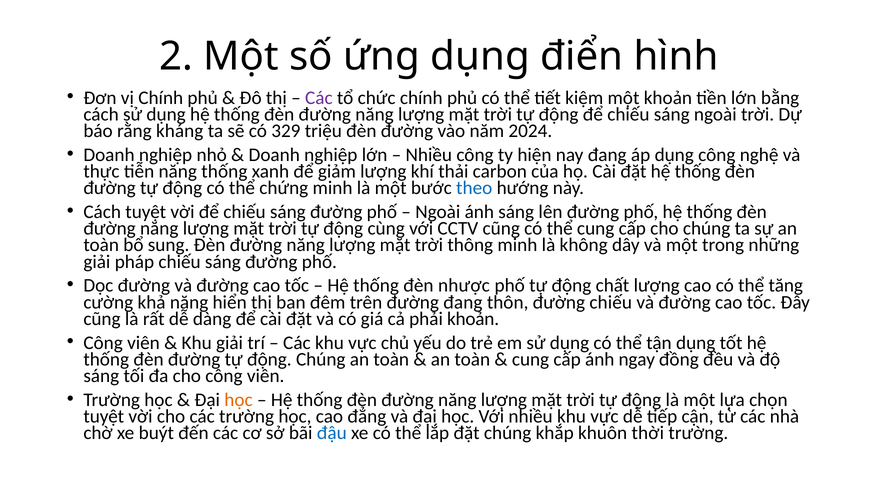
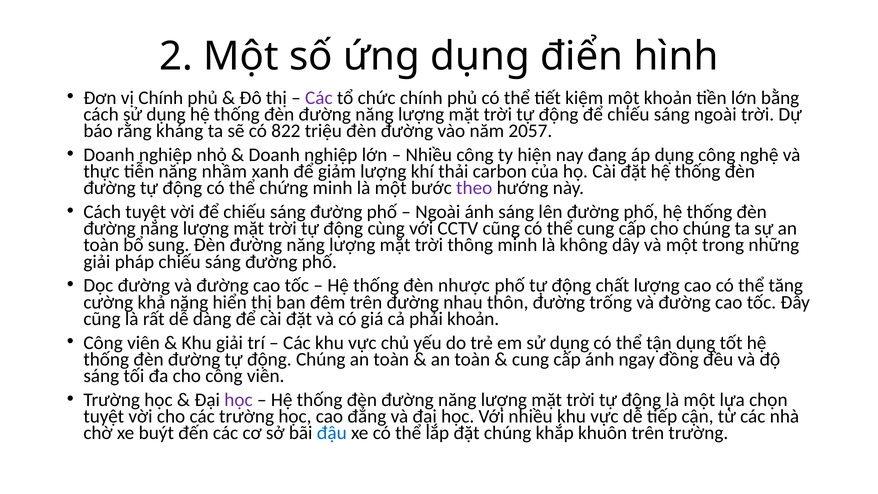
329: 329 -> 822 (286, 131)
2024: 2024 -> 2057 (530, 131)
năng thống: thống -> nhầm (224, 171)
theo colour: blue -> purple (474, 188)
đường đang: đang -> nhau (463, 302)
đường chiếu: chiếu -> trống (611, 302)
học colour: orange -> purple (239, 400)
khuôn thời: thời -> trên (648, 433)
